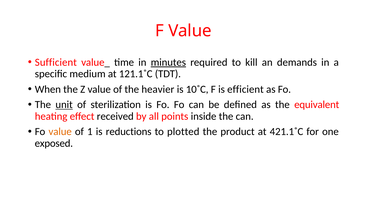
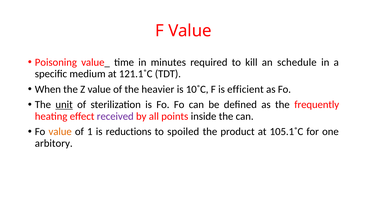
Sufficient: Sufficient -> Poisoning (56, 62)
minutes underline: present -> none (168, 62)
demands: demands -> schedule (297, 62)
equivalent: equivalent -> frequently (317, 104)
received colour: black -> purple (115, 116)
plotted: plotted -> spoiled (183, 131)
421.1˚C: 421.1˚C -> 105.1˚C (286, 131)
exposed: exposed -> arbitory (54, 143)
